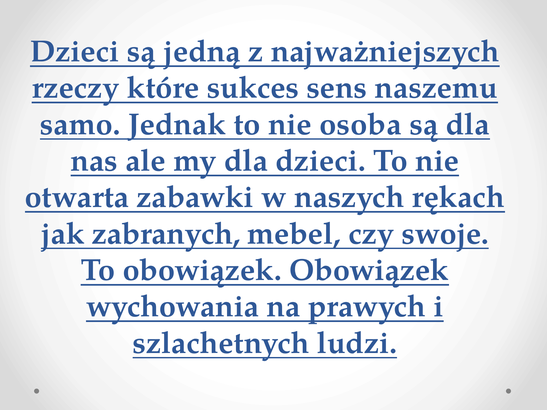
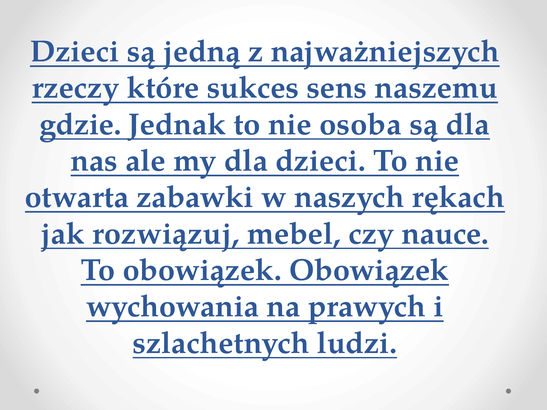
samo: samo -> gdzie (80, 124)
zabranych: zabranych -> rozwiązuj (166, 234)
swoje: swoje -> nauce (445, 234)
